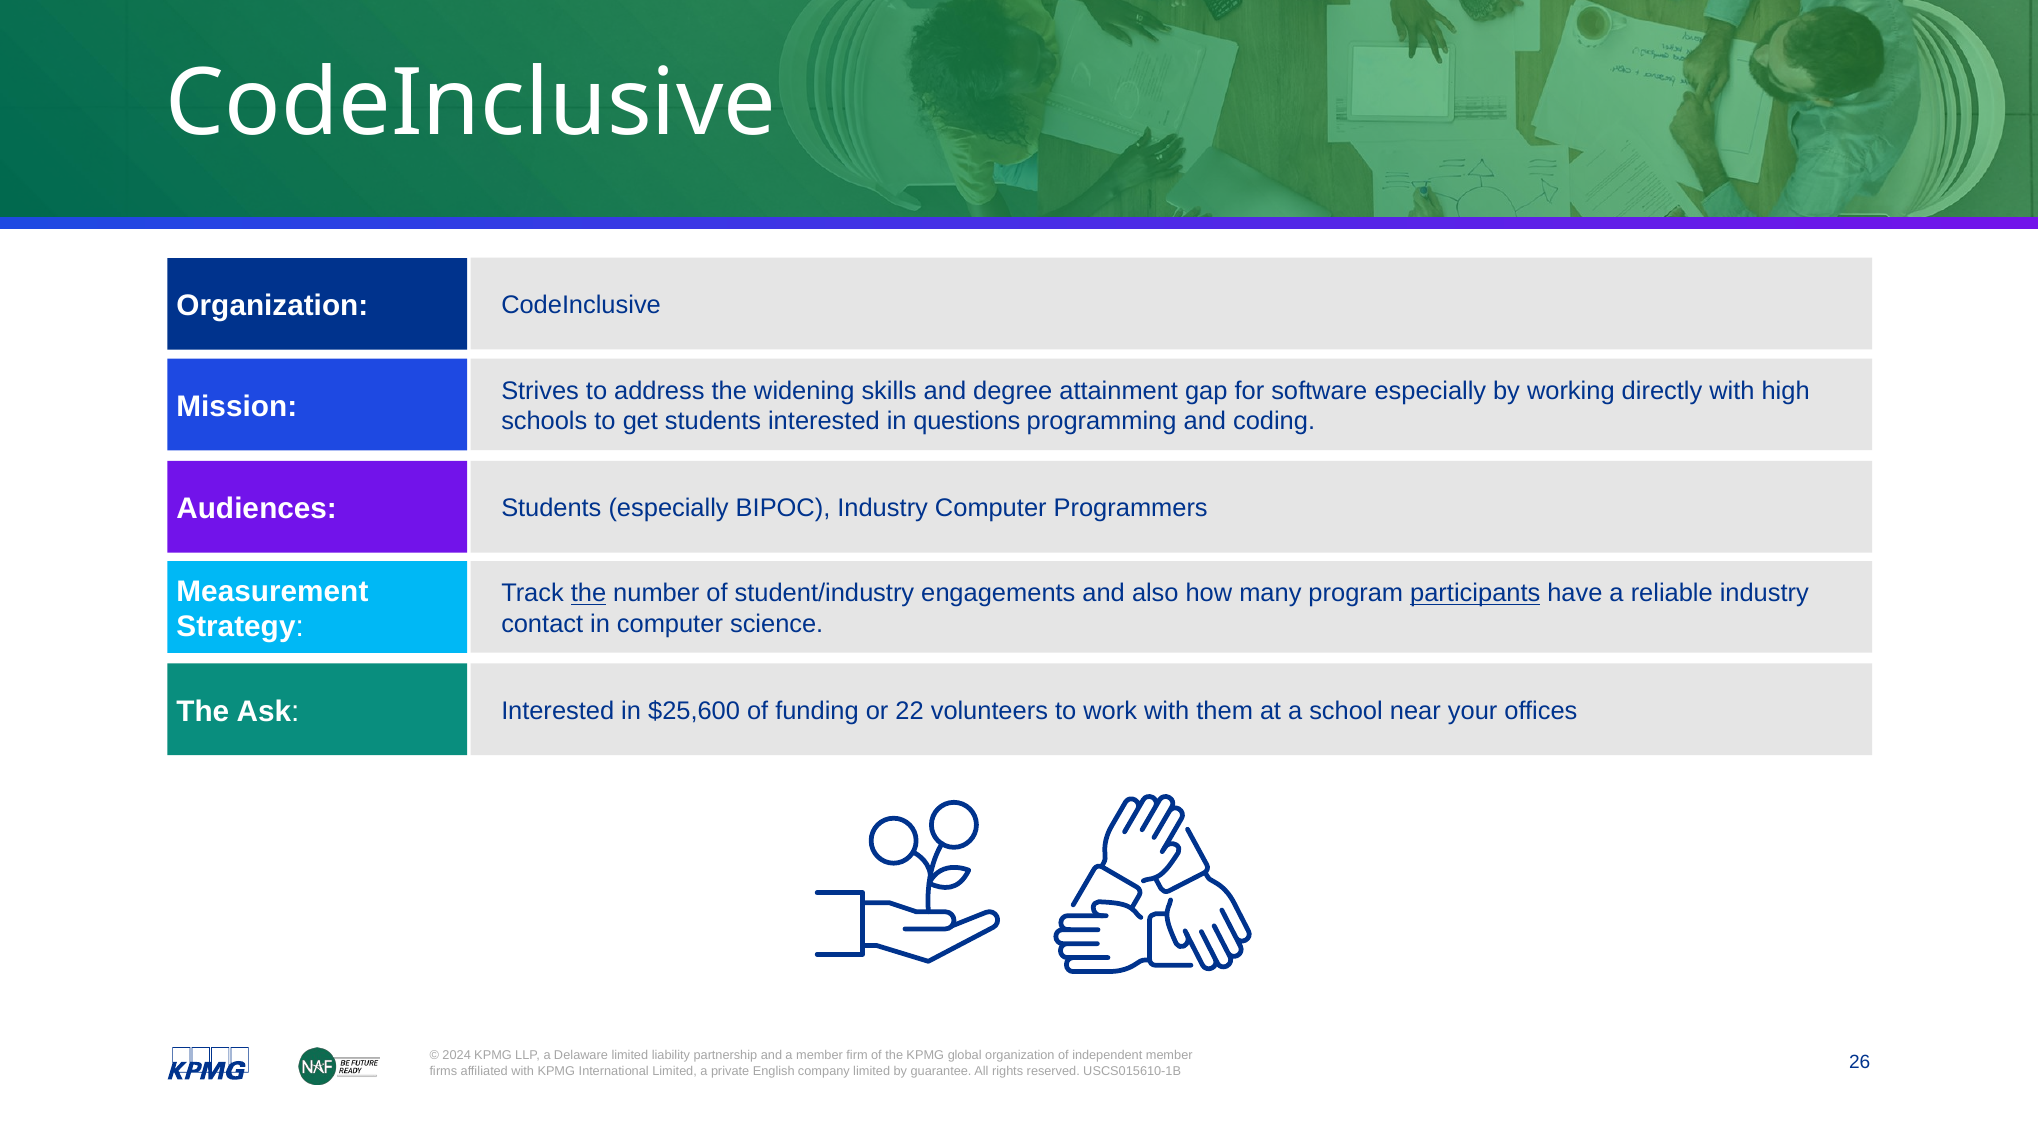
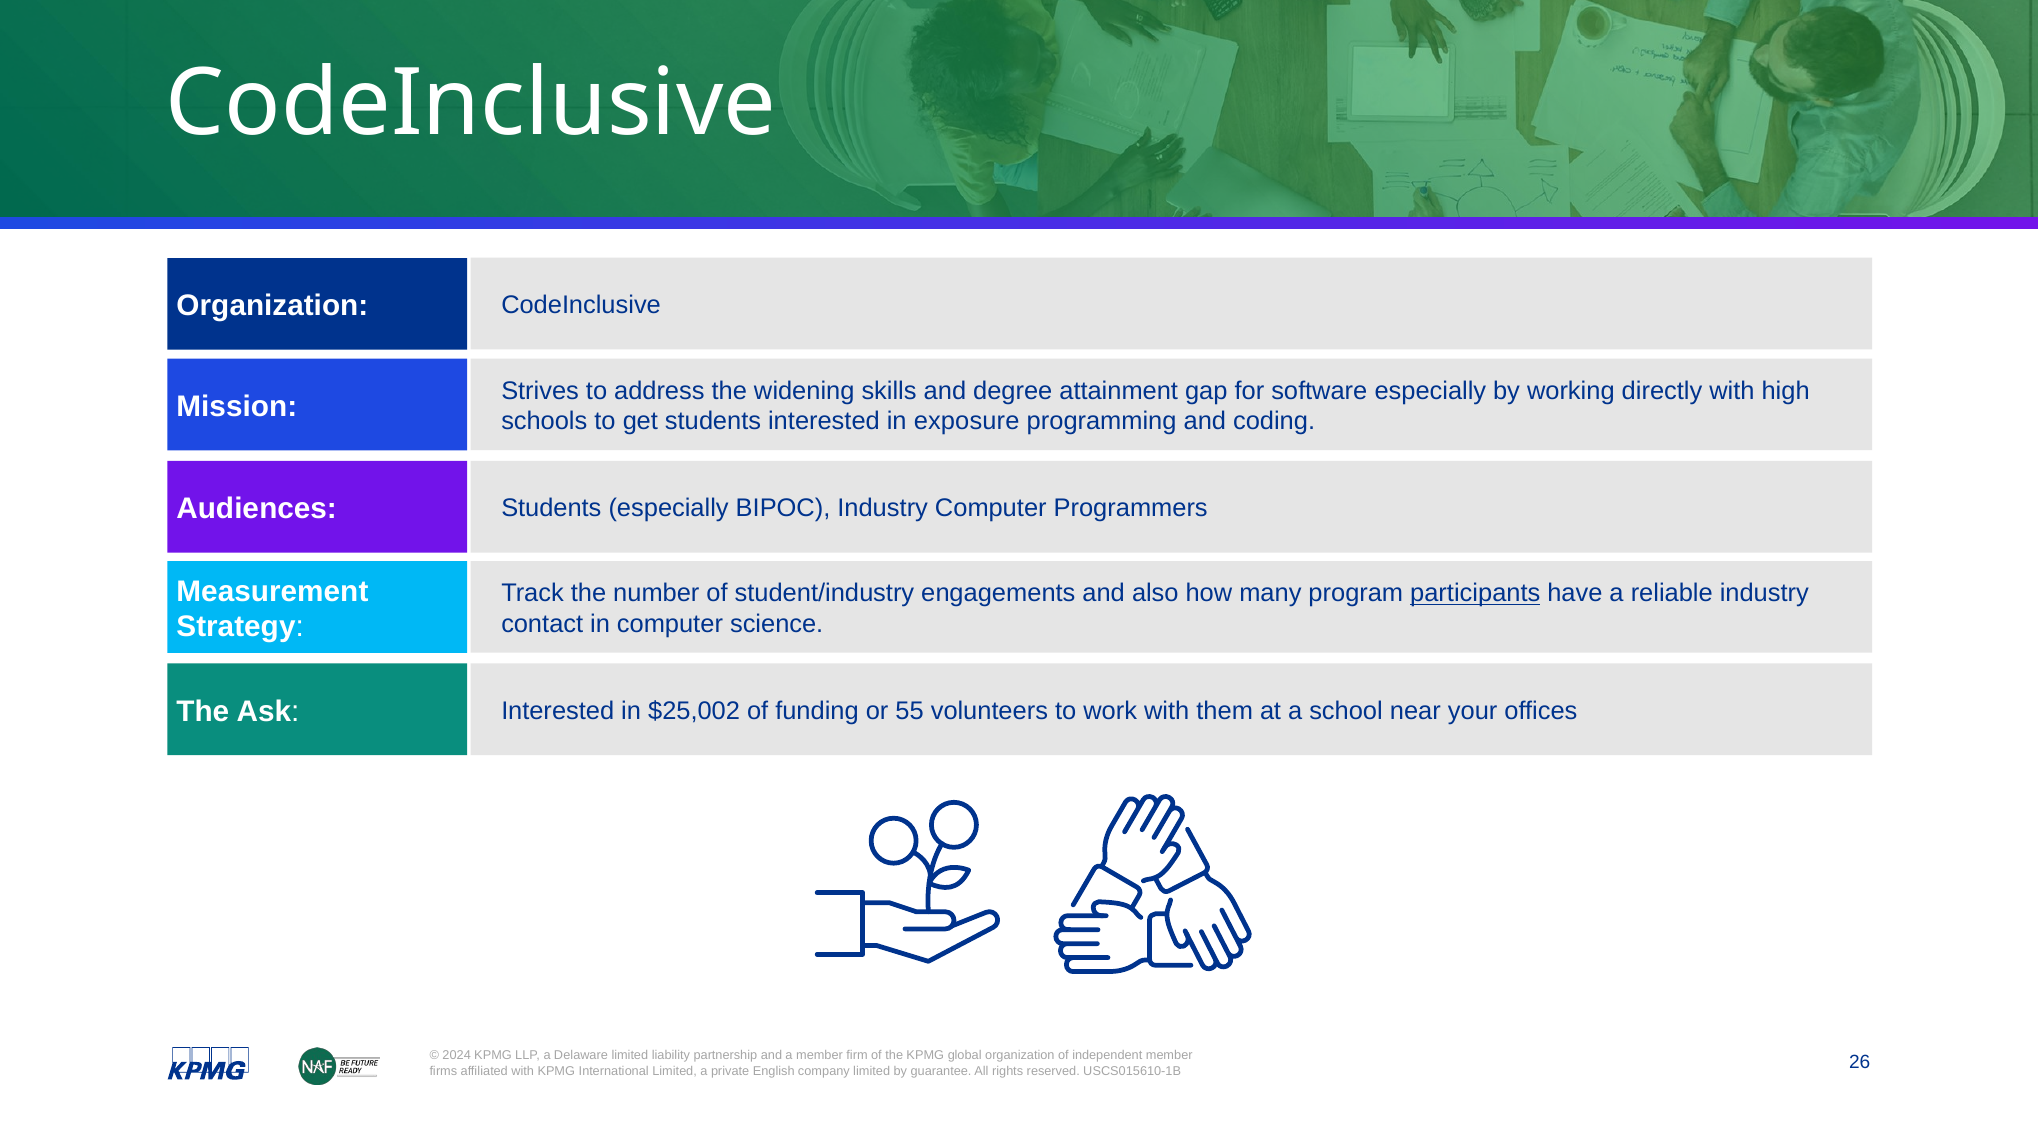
questions: questions -> exposure (967, 422)
the underline: present -> none (589, 594)
$25,600: $25,600 -> $25,002 (694, 711)
22: 22 -> 55 (910, 711)
